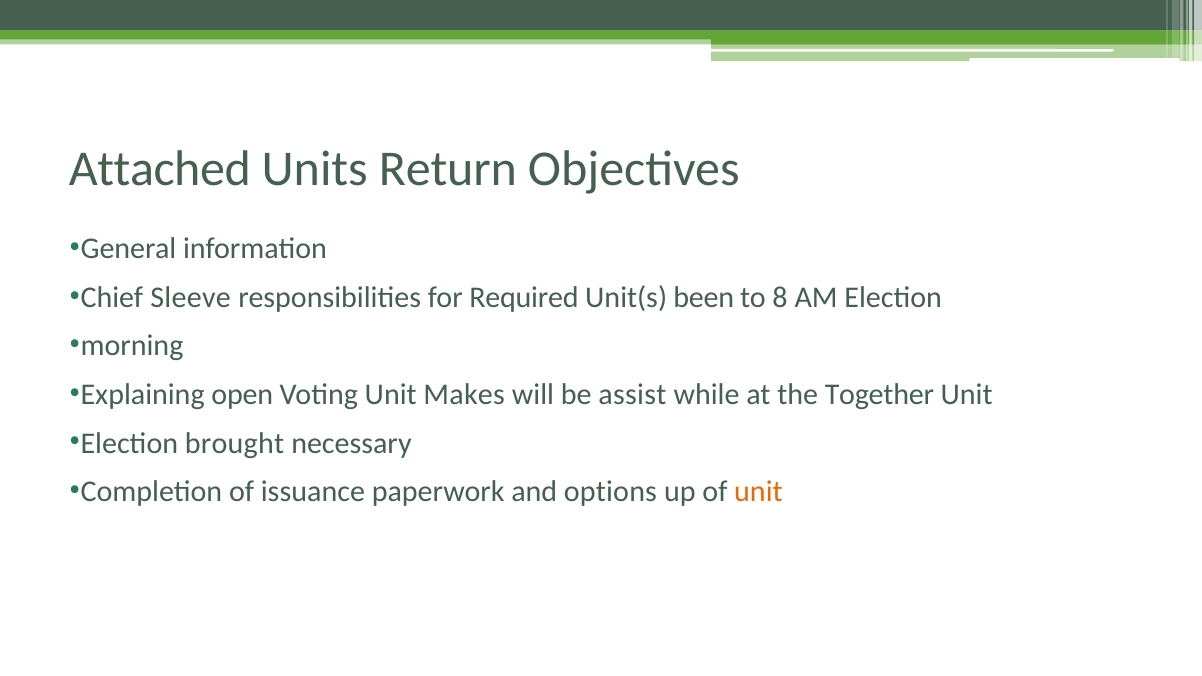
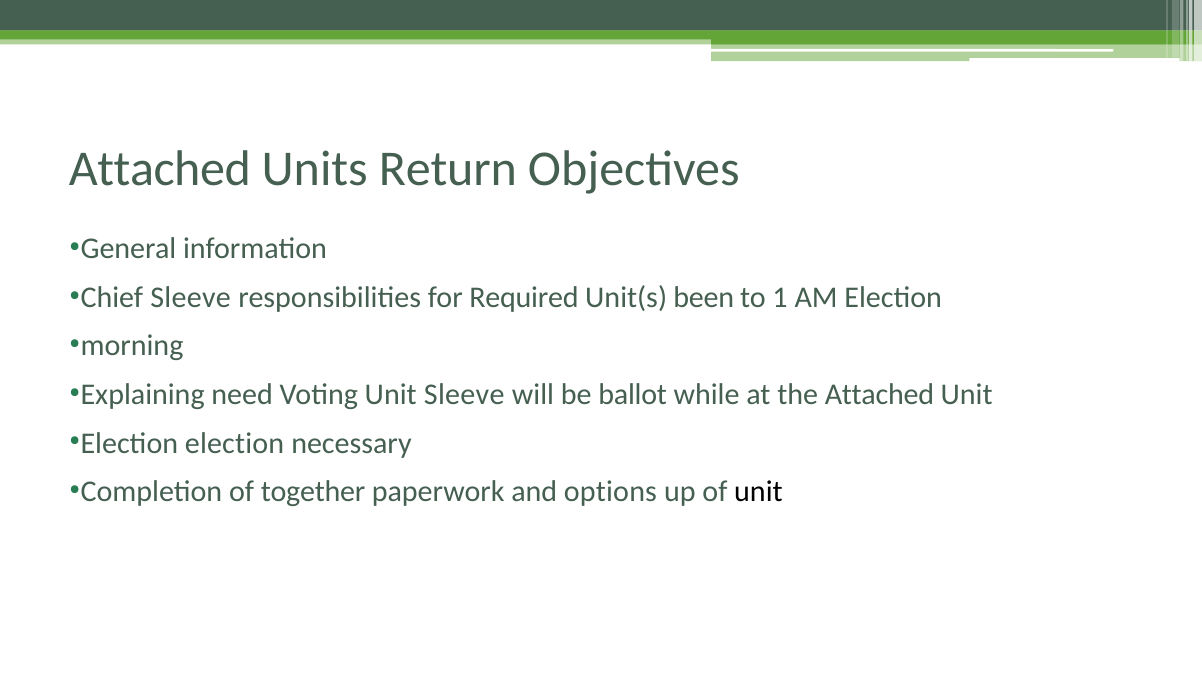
8: 8 -> 1 (780, 297)
open: open -> need (242, 395)
Unit Makes: Makes -> Sleeve (464, 395)
assist: assist -> ballot (633, 395)
the Together: Together -> Attached (879, 395)
Election brought: brought -> election (235, 443)
issuance: issuance -> together (313, 492)
unit colour: orange -> black (758, 492)
